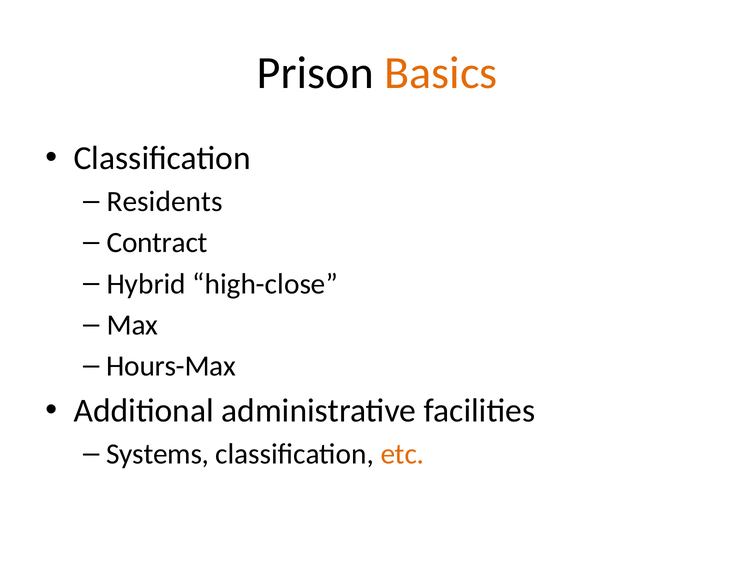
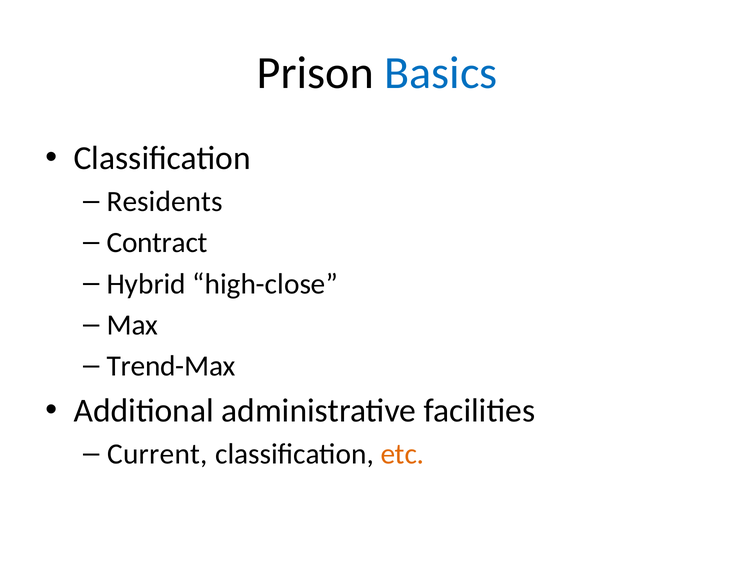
Basics colour: orange -> blue (441, 73)
Hours-Max: Hours-Max -> Trend-Max (171, 366)
Systems: Systems -> Current (157, 454)
